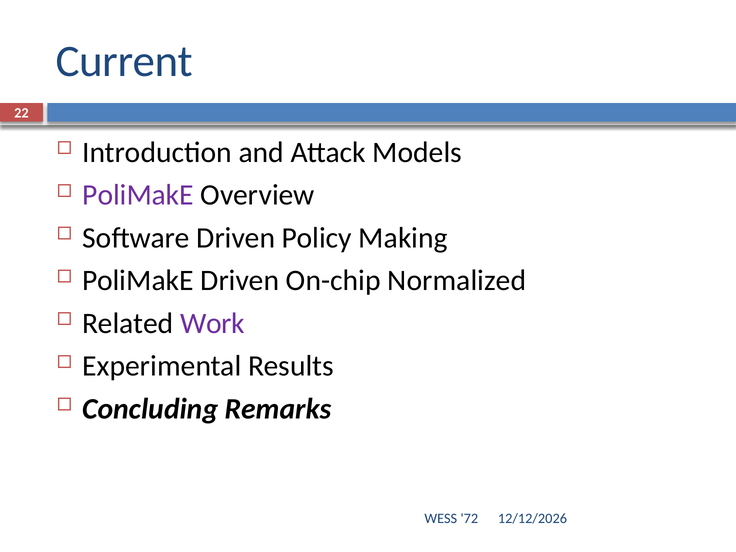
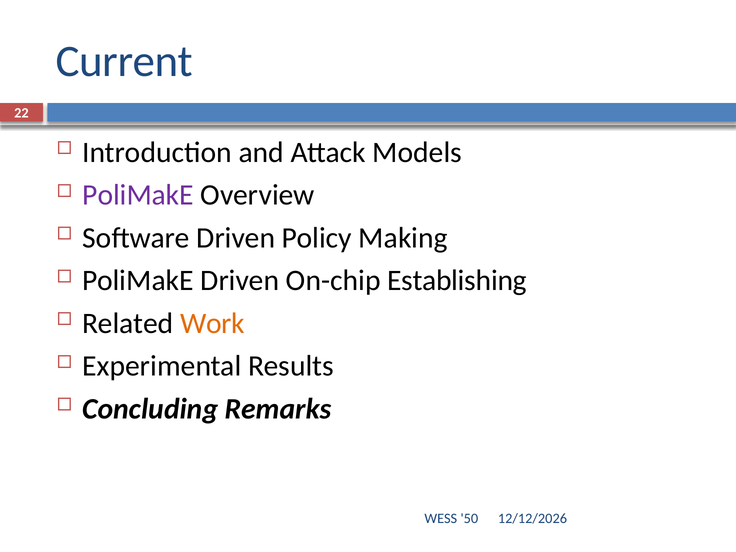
Normalized: Normalized -> Establishing (457, 281)
Work colour: purple -> orange (212, 323)
72: 72 -> 50 (469, 518)
